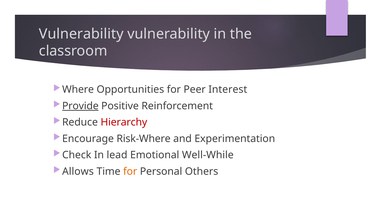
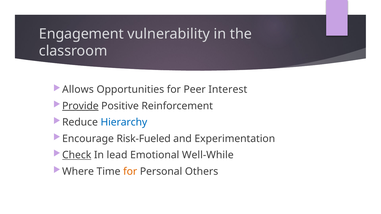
Vulnerability: Vulnerability -> Engagement (81, 34)
Where: Where -> Allows (78, 90)
Hierarchy colour: red -> blue (124, 122)
Risk-Where: Risk-Where -> Risk-Fueled (144, 139)
Check underline: none -> present (77, 155)
Allows: Allows -> Where (78, 172)
